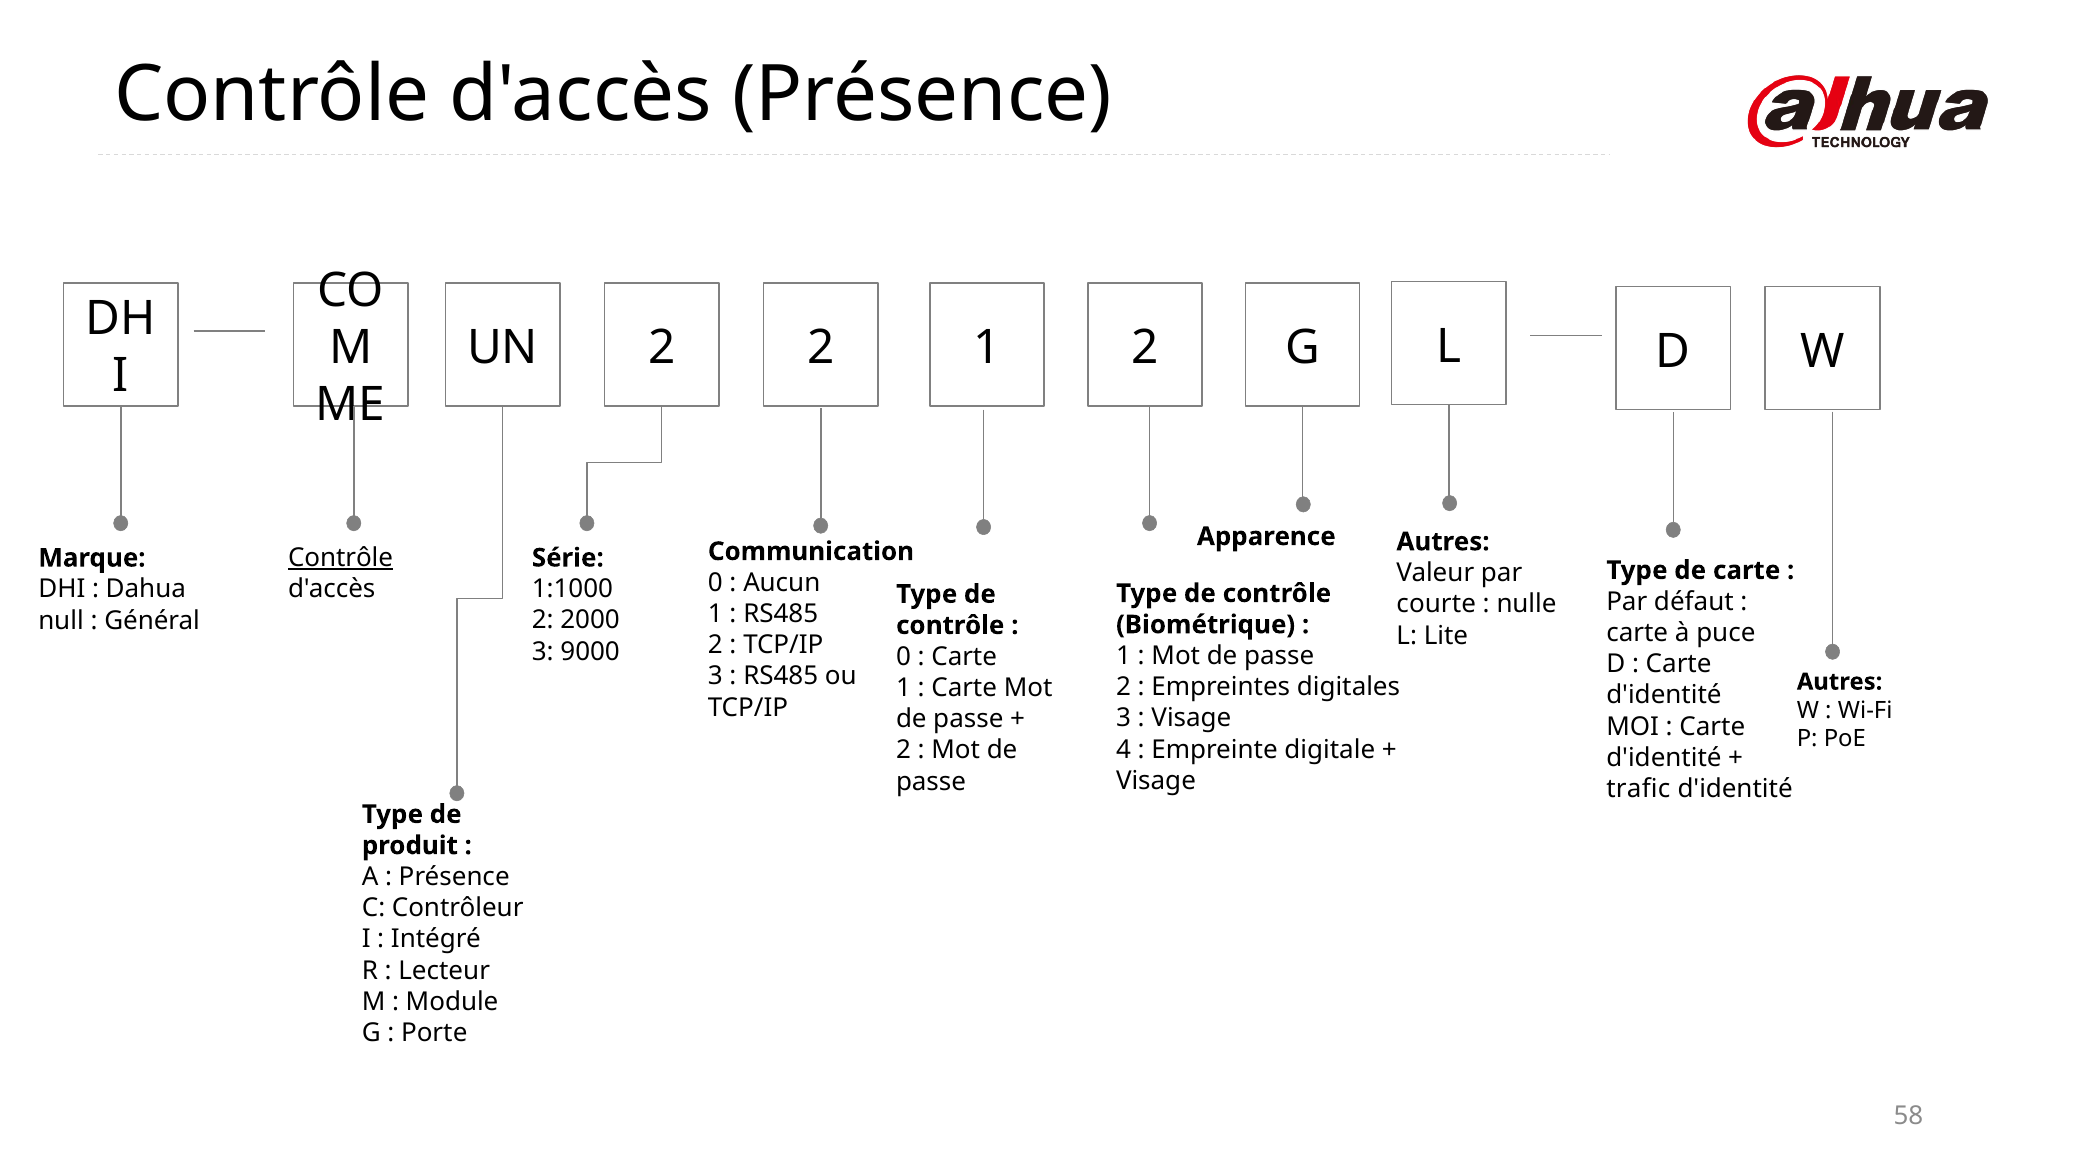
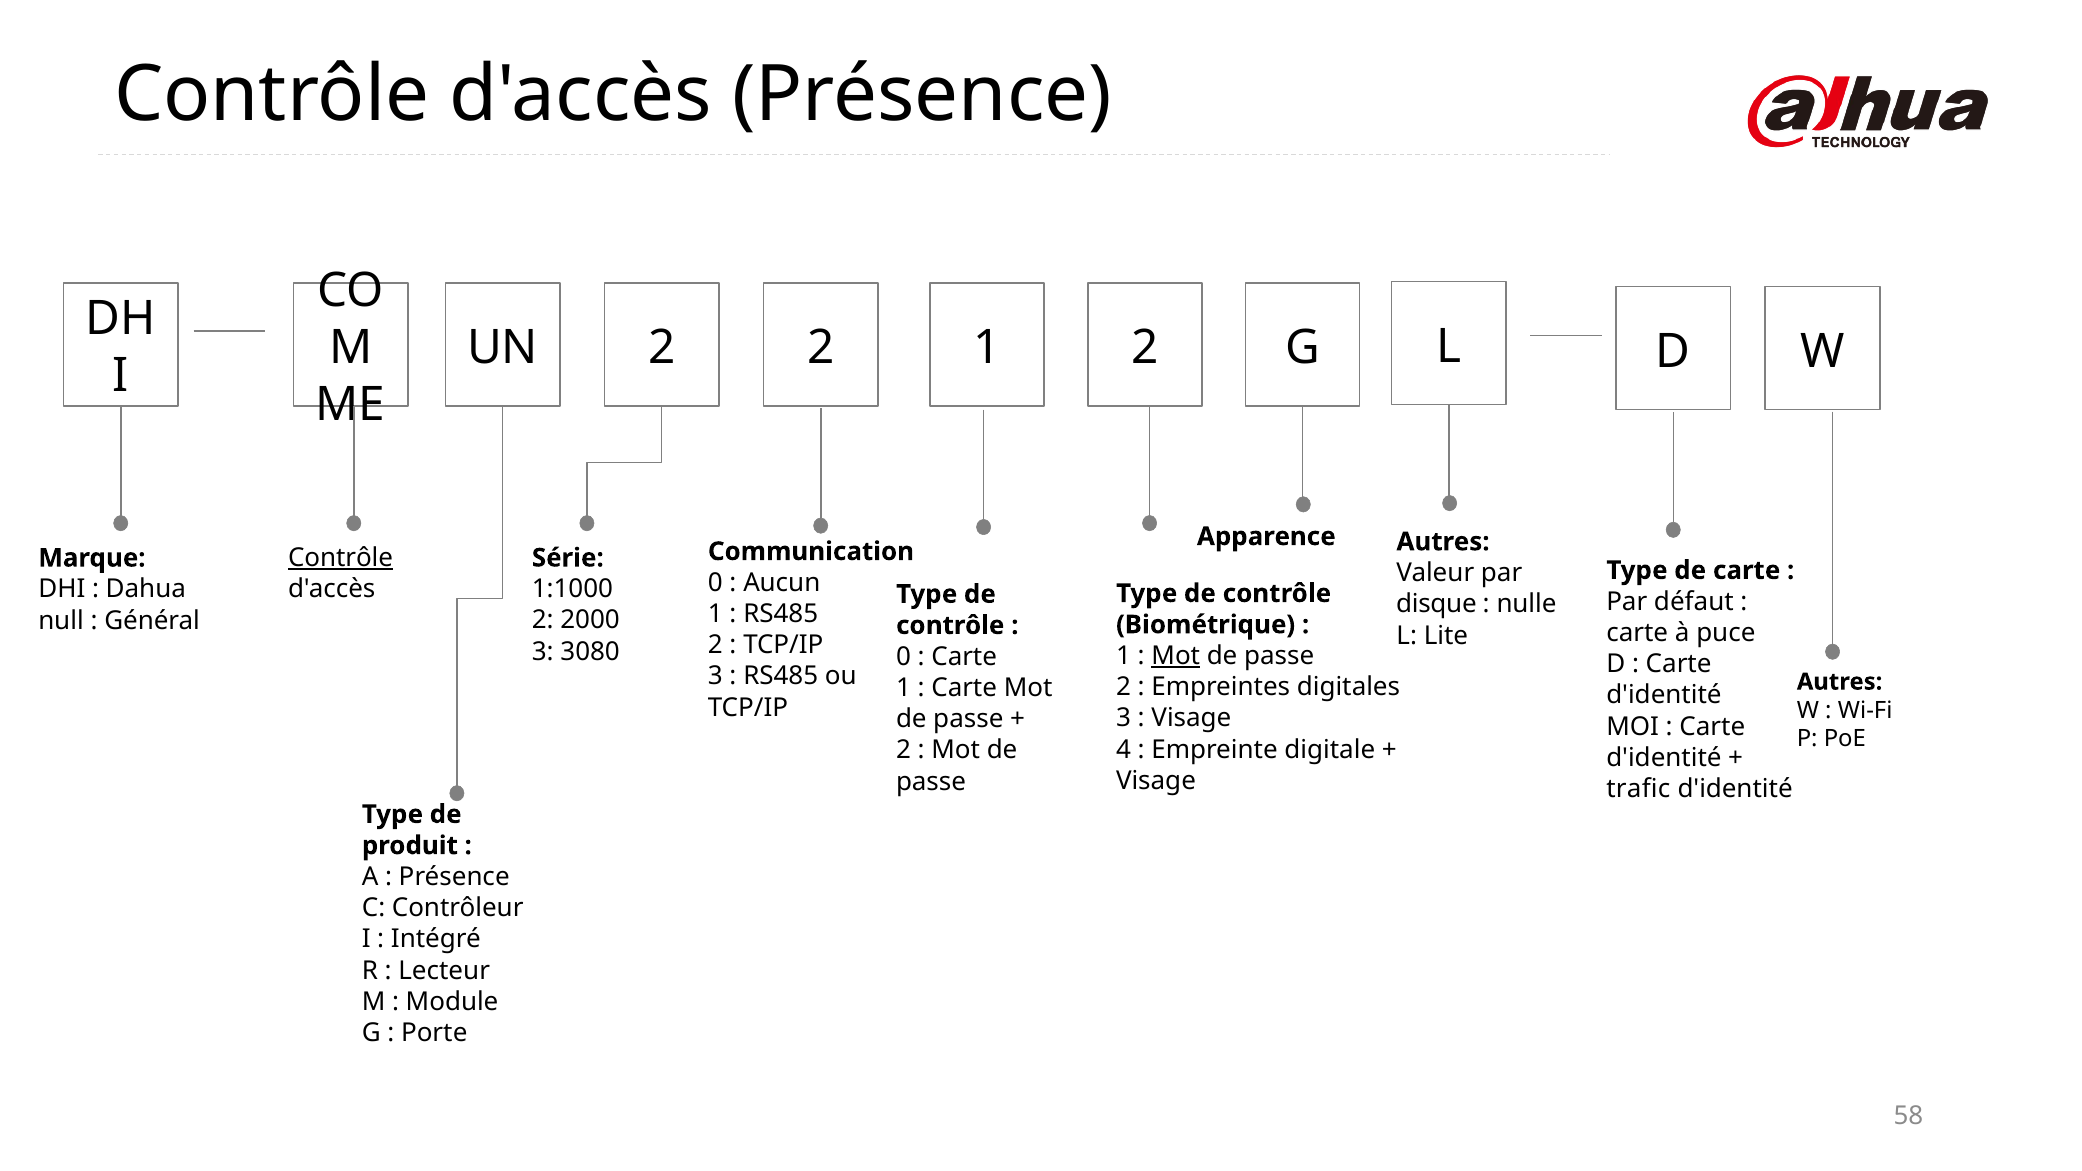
courte: courte -> disque (1436, 604)
9000: 9000 -> 3080 (590, 652)
Mot underline: none -> present (1176, 656)
